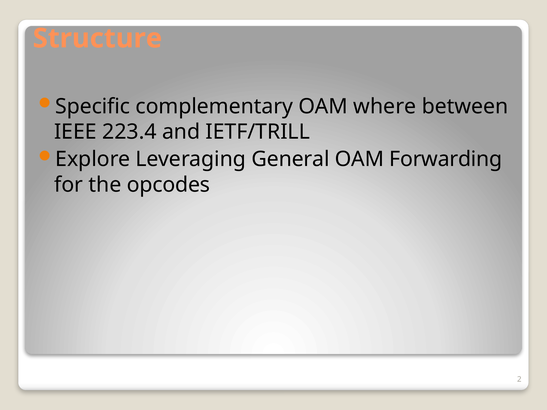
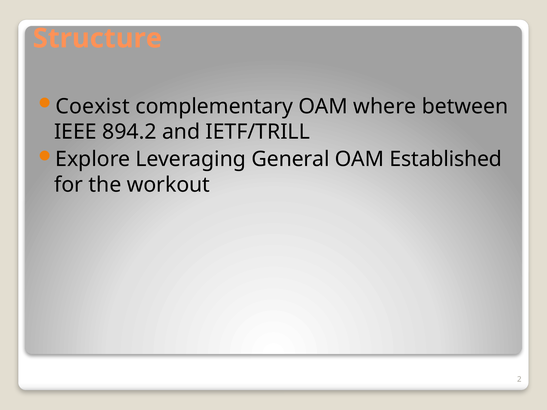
Specific: Specific -> Coexist (93, 106)
223.4: 223.4 -> 894.2 (129, 132)
Forwarding: Forwarding -> Established (446, 159)
opcodes: opcodes -> workout (168, 185)
